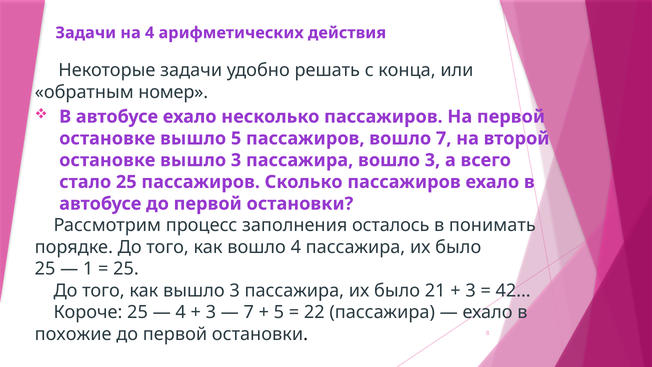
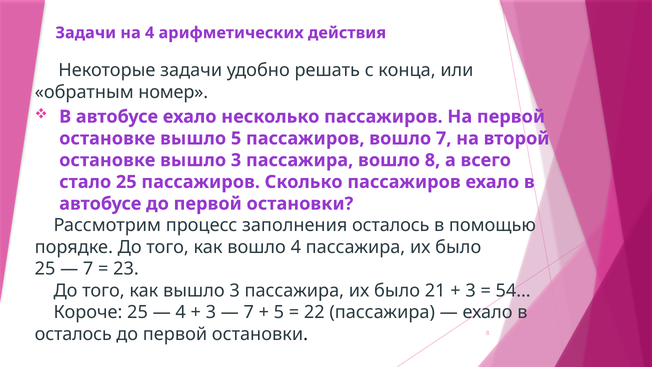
вошло 3: 3 -> 8 (432, 160)
понимать: понимать -> помощью (492, 225)
1: 1 -> 7 (88, 269)
25: 25 -> 23 (126, 269)
42…: 42… -> 54… (513, 291)
похожие: похожие -> осталось (73, 334)
